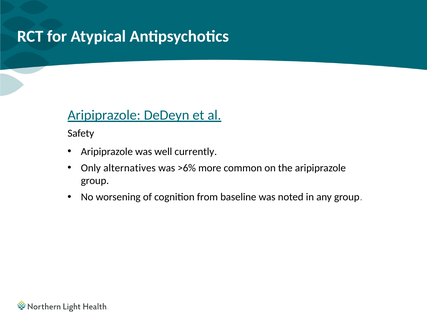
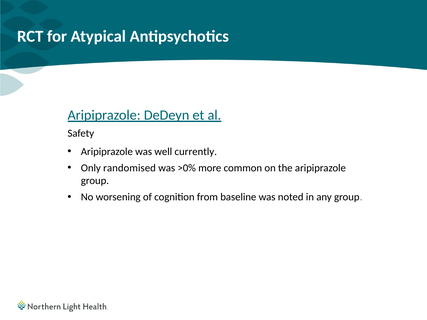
alternatives: alternatives -> randomised (130, 168)
>6%: >6% -> >0% (187, 168)
